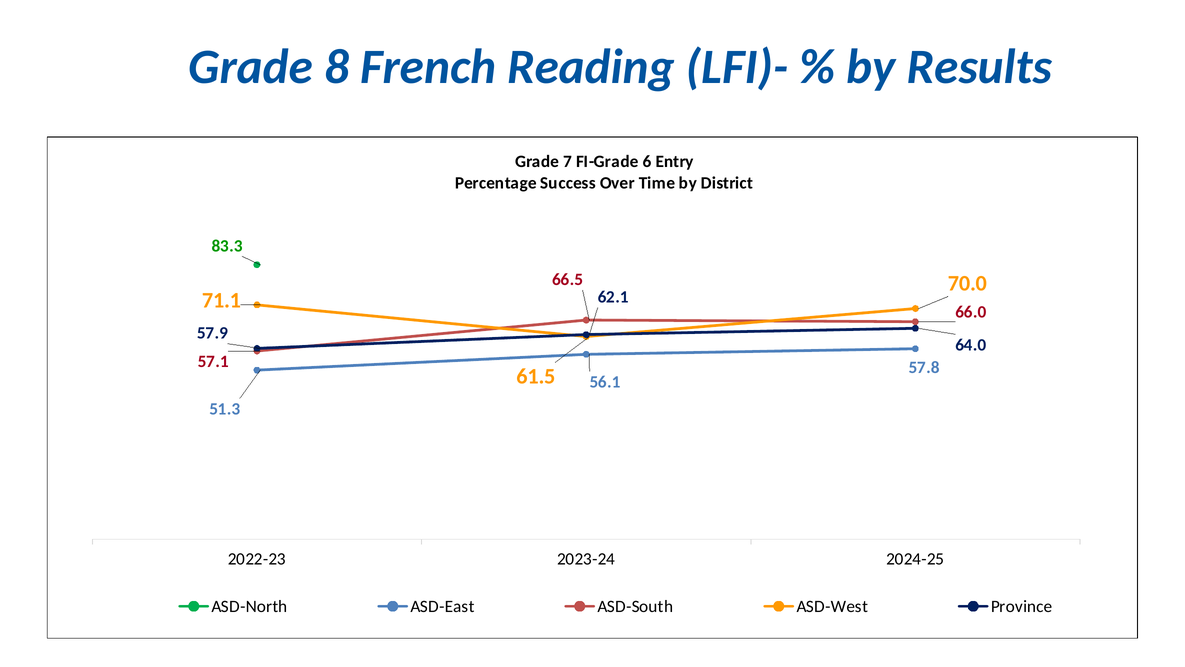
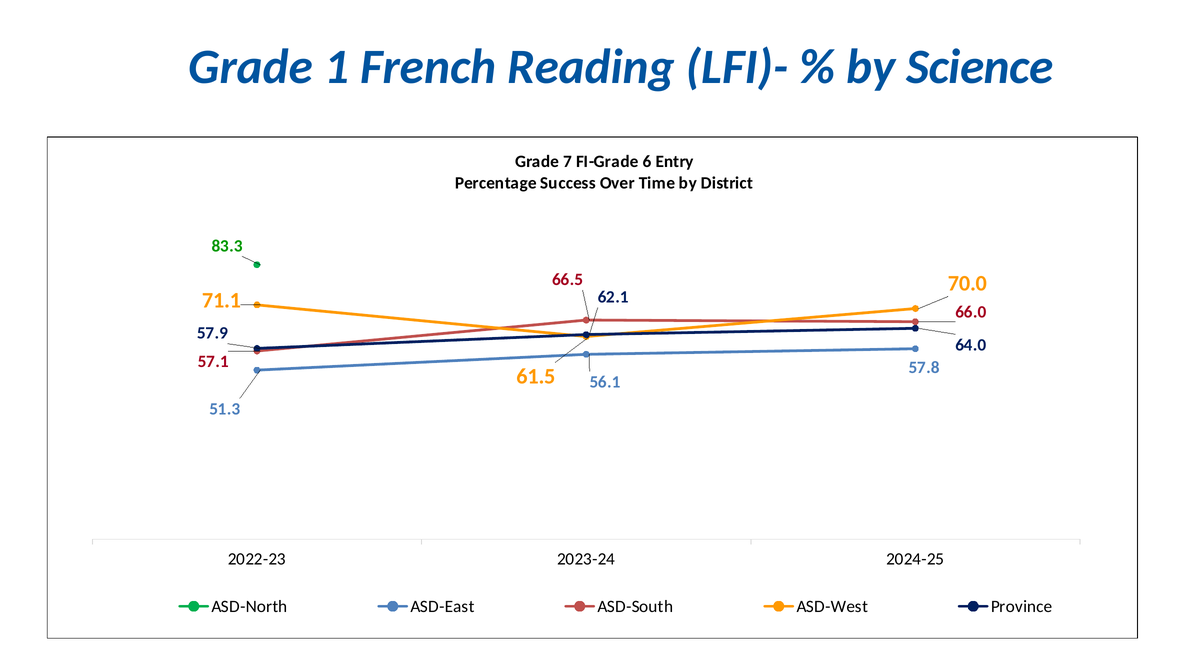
8: 8 -> 1 (337, 67)
by Results: Results -> Science (980, 67)
